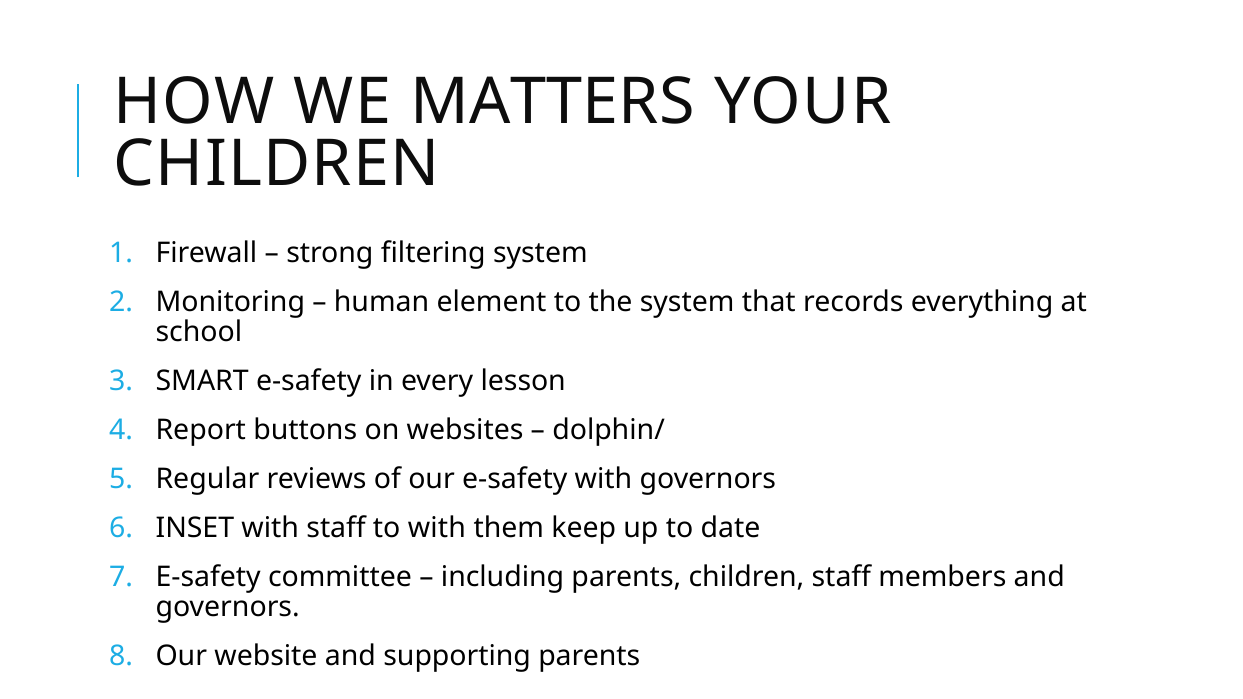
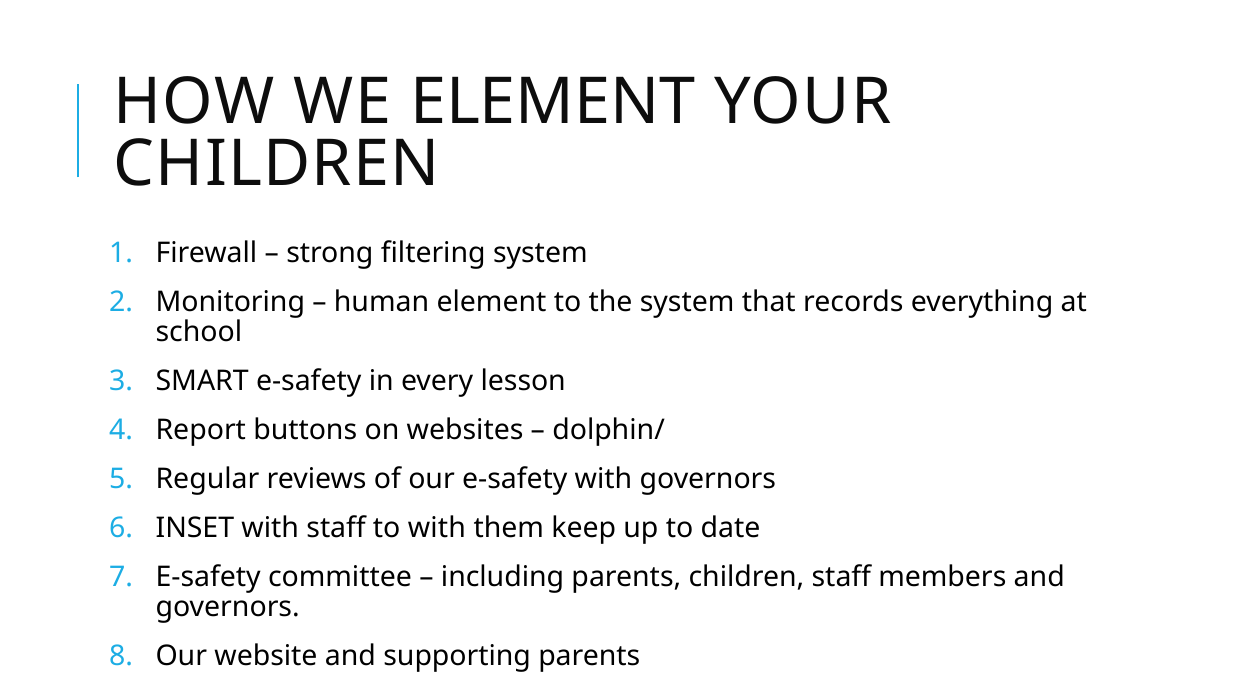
WE MATTERS: MATTERS -> ELEMENT (553, 102)
